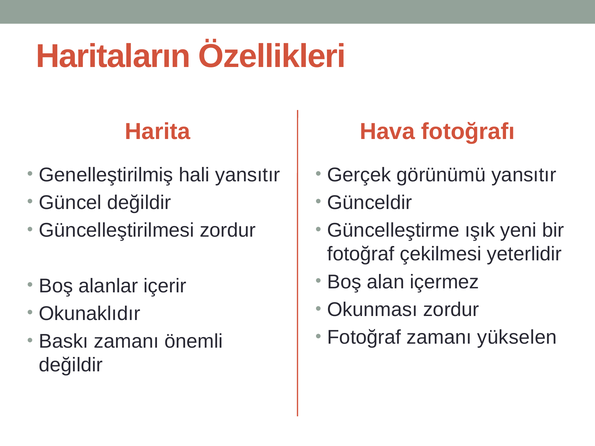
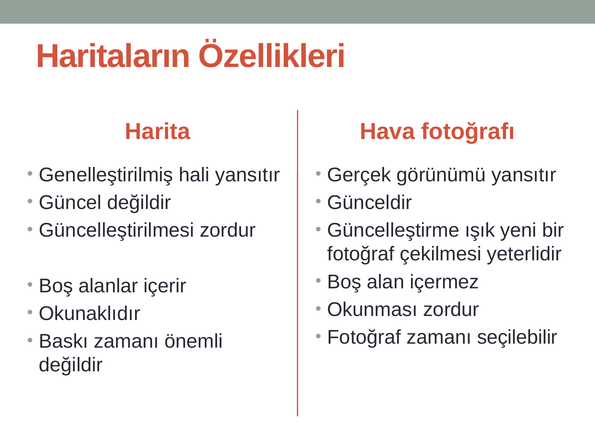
yükselen: yükselen -> seçilebilir (517, 338)
